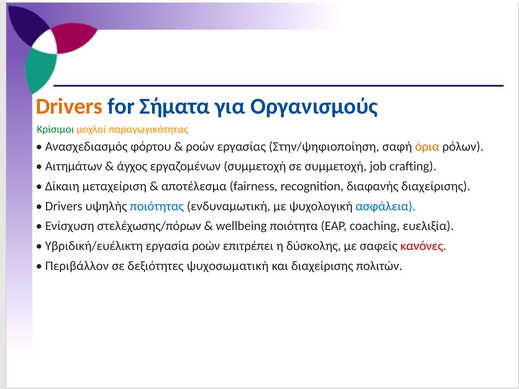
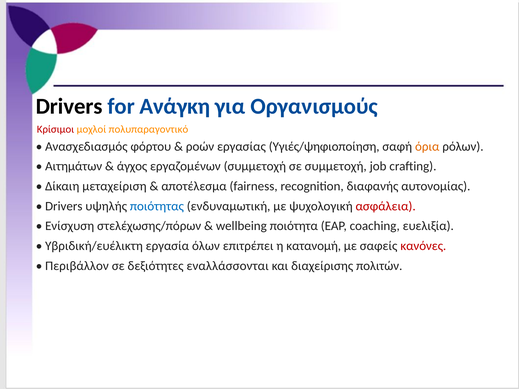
Drivers colour: orange -> black (69, 106)
Σήματα: Σήματα -> Ανάγκη (175, 106)
Κρίσιμοι colour: green -> red (56, 130)
παραγωγικότητας: παραγωγικότητας -> πολυπαραγοντικό (148, 130)
Στην/ψηφιοποίηση: Στην/ψηφιοποίηση -> Υγιές/ψηφιοποίηση (324, 147)
διαφανής διαχείρισης: διαχείρισης -> αυτονομίας (436, 186)
ασφάλεια colour: blue -> red (386, 206)
εργασία ροών: ροών -> όλων (206, 246)
δύσκολης: δύσκολης -> κατανομή (314, 246)
ψυχοσωματική: ψυχοσωματική -> εναλλάσσονται (228, 266)
